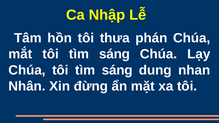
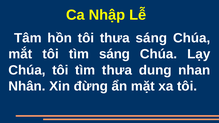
thưa phán: phán -> sáng (151, 38)
Chúa tôi tìm sáng: sáng -> thưa (117, 70)
